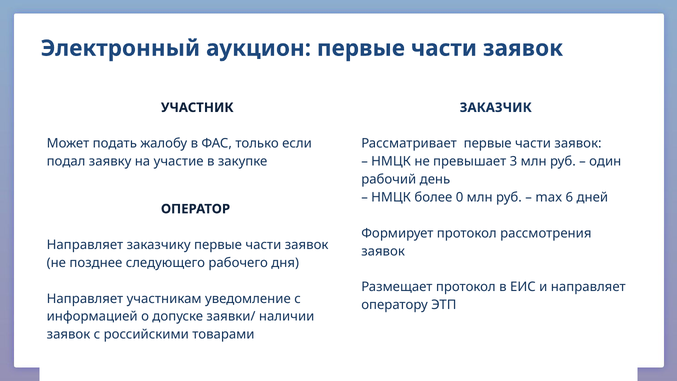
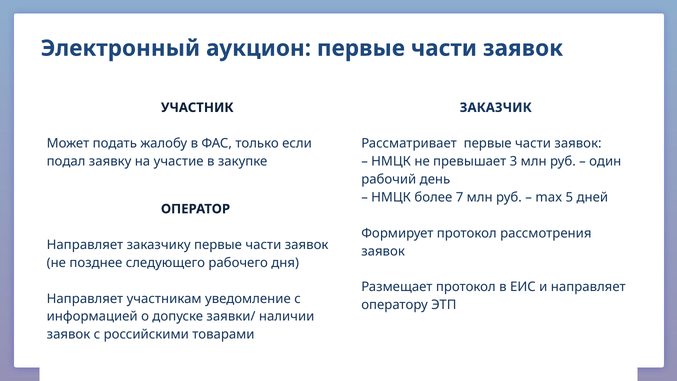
0: 0 -> 7 (460, 197)
6: 6 -> 5 (569, 197)
